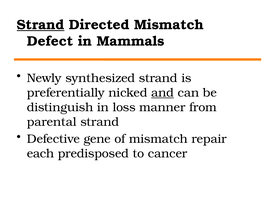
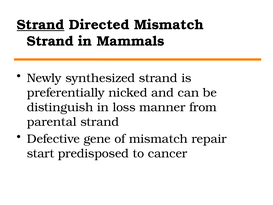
Defect: Defect -> Strand (50, 41)
and underline: present -> none (163, 93)
each: each -> start (41, 153)
